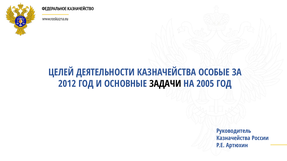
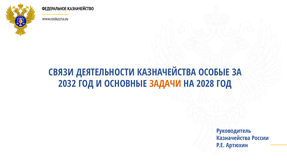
ЦЕЛЕЙ: ЦЕЛЕЙ -> СВЯЗИ (61, 72)
2012: 2012 -> 2032 (67, 84)
ЗАДАЧИ colour: black -> orange (165, 84)
2005: 2005 -> 2028 (205, 84)
